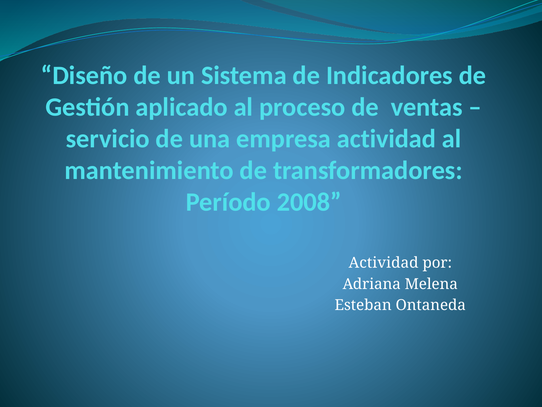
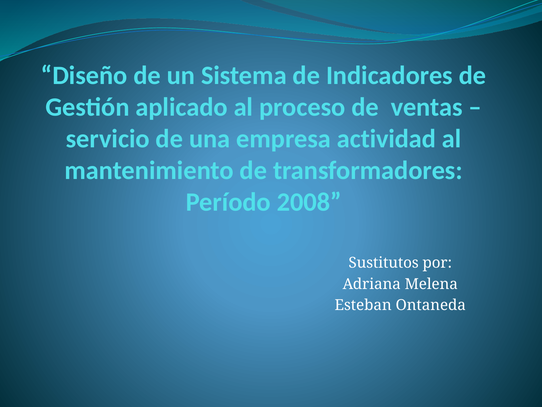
Actividad: Actividad -> Sustitutos (384, 263)
